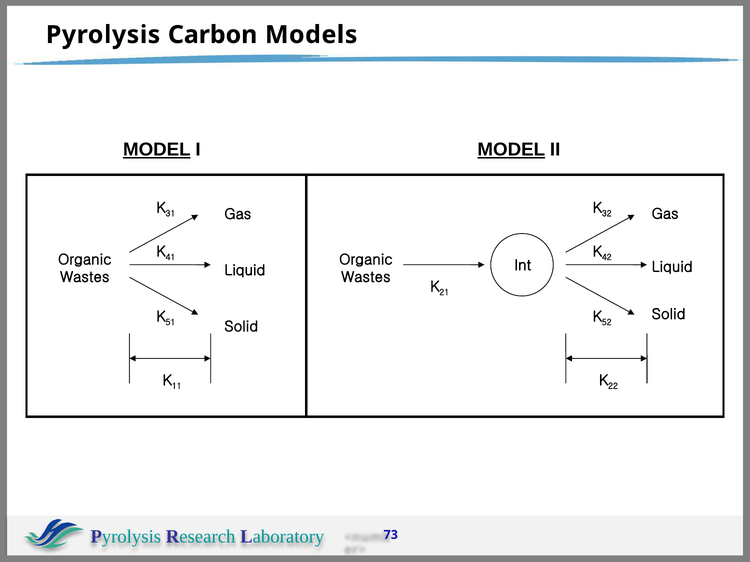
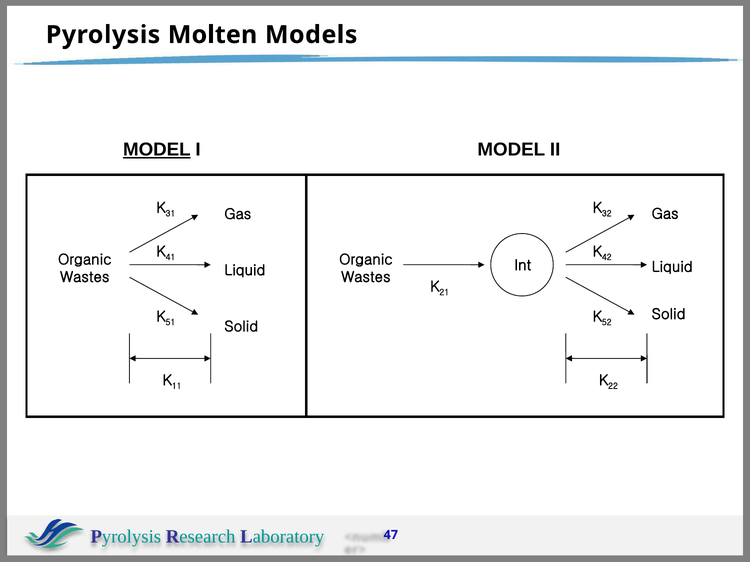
Carbon: Carbon -> Molten (213, 35)
MODEL underline: present -> none (511, 150)
73: 73 -> 47 (391, 535)
